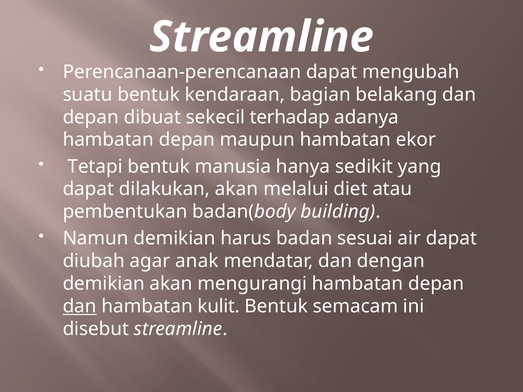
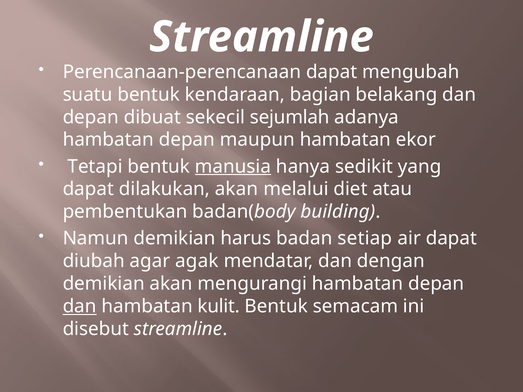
terhadap: terhadap -> sejumlah (290, 117)
manusia underline: none -> present (233, 167)
sesuai: sesuai -> setiap (365, 239)
anak: anak -> agak (197, 261)
